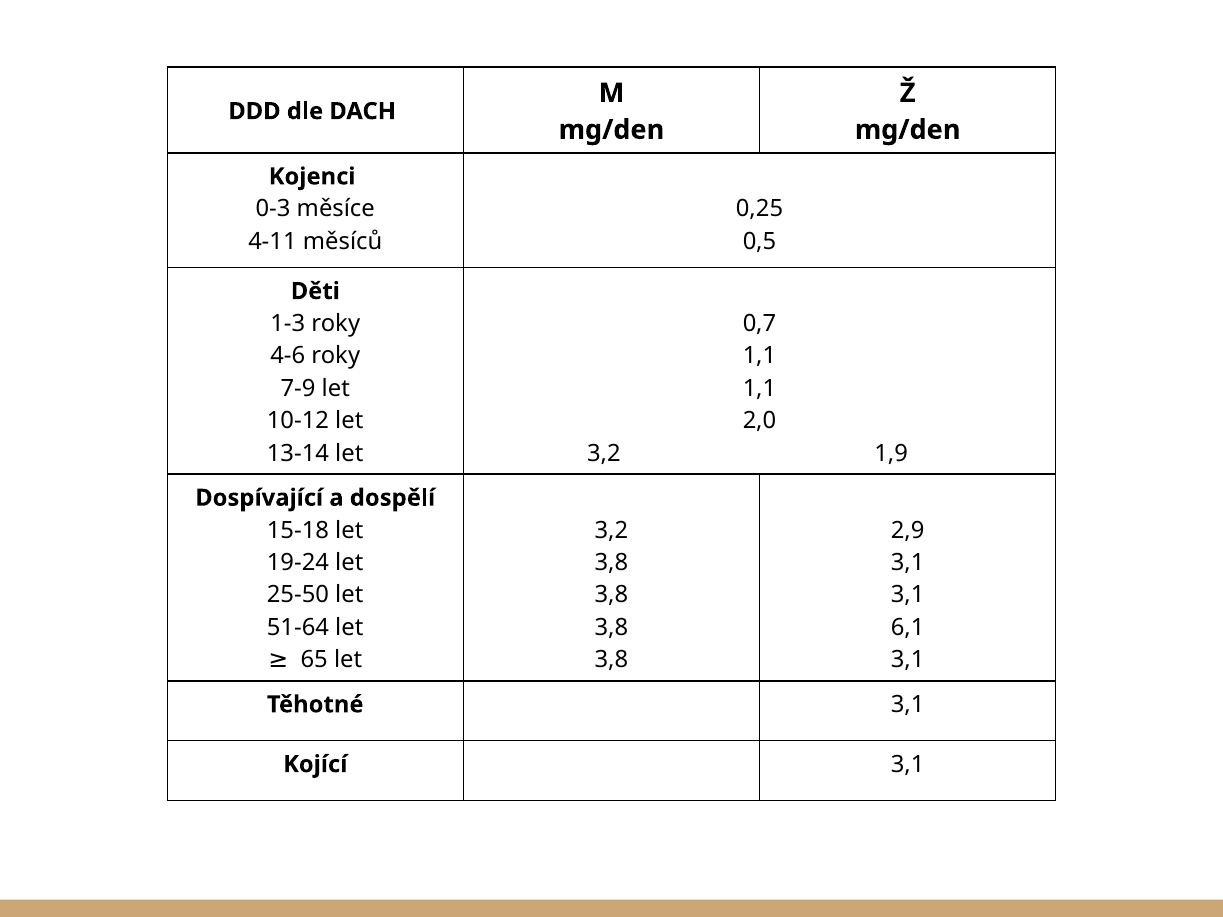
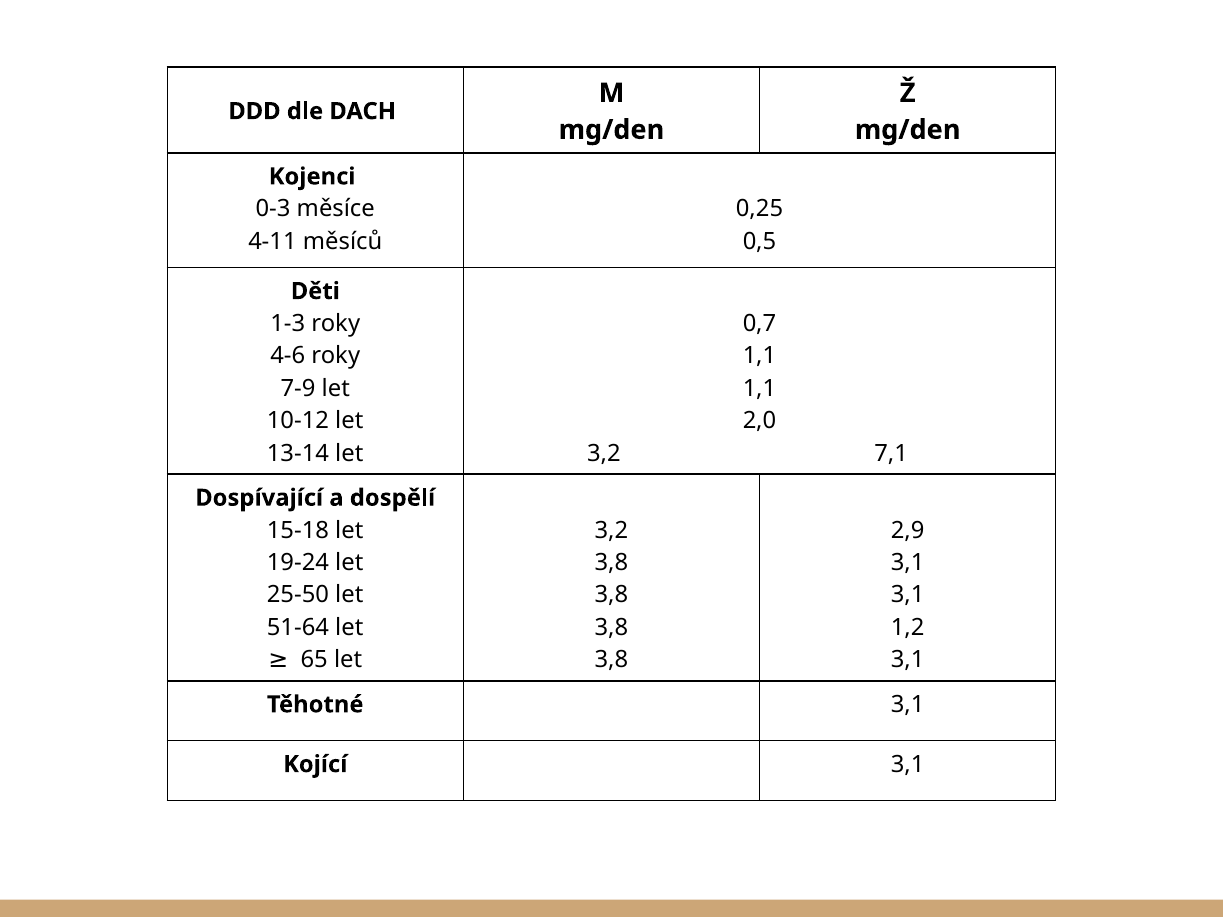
1,9: 1,9 -> 7,1 (891, 453)
6,1: 6,1 -> 1,2 (908, 628)
